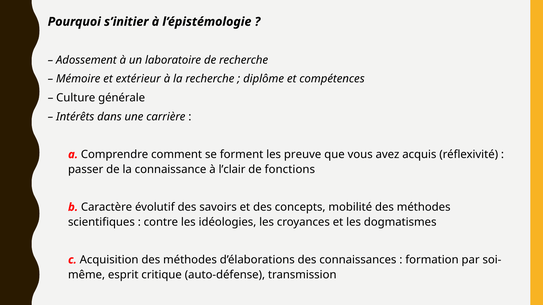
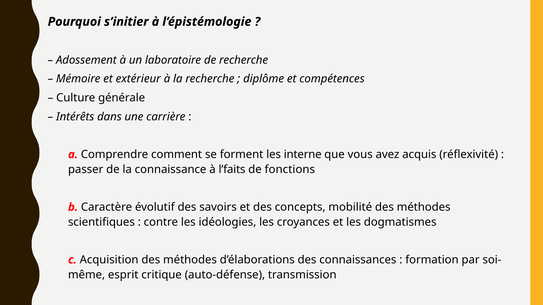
preuve: preuve -> interne (303, 155)
l’clair: l’clair -> l’faits (232, 170)
